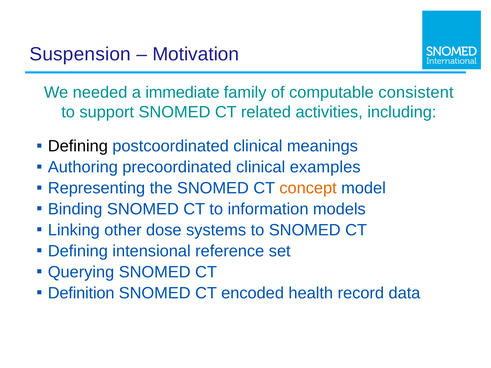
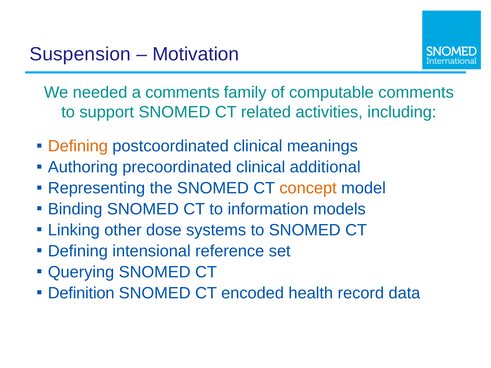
a immediate: immediate -> comments (182, 93)
computable consistent: consistent -> comments (416, 93)
Defining colour: black -> orange (78, 146)
examples: examples -> additional (325, 167)
